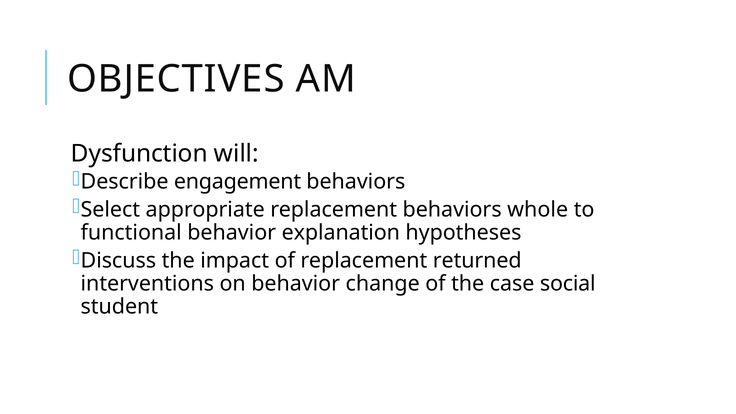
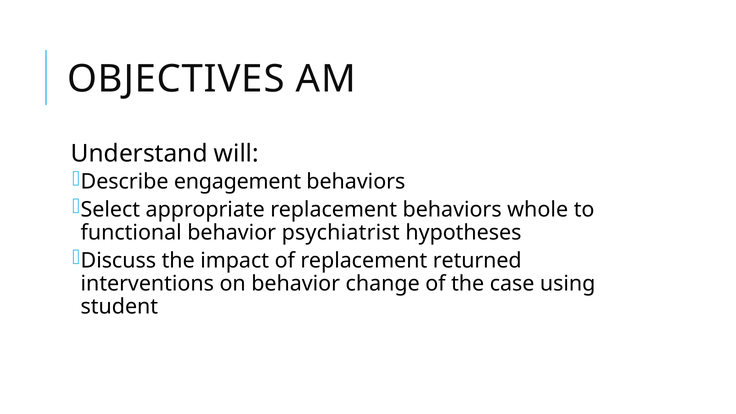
Dysfunction: Dysfunction -> Understand (139, 154)
explanation: explanation -> psychiatrist (341, 233)
social: social -> using (568, 284)
